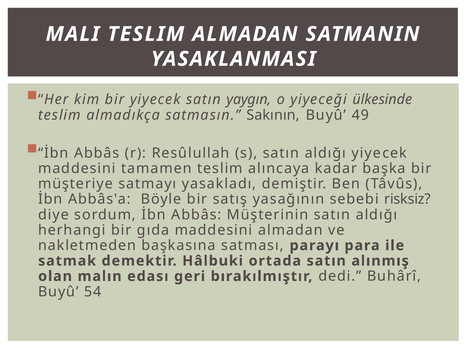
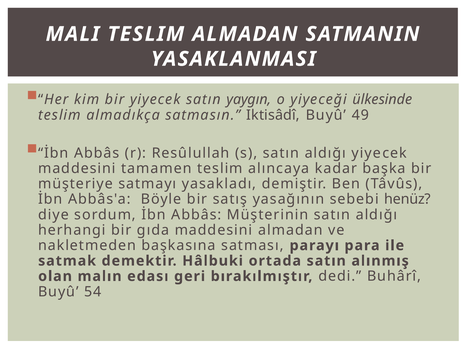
Sakının: Sakının -> Iktisâdî (273, 115)
risksiz: risksiz -> henüz (407, 199)
